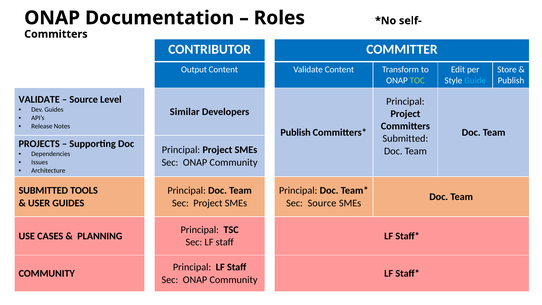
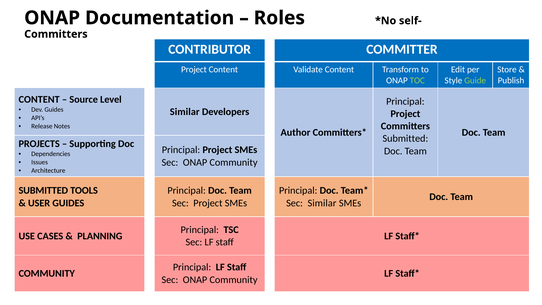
Output: Output -> Project (194, 69)
Guide colour: light blue -> light green (475, 80)
VALIDATE: VALIDATE -> CONTENT (39, 99)
Publish: Publish -> Author (296, 132)
Sec Source: Source -> Similar (322, 203)
